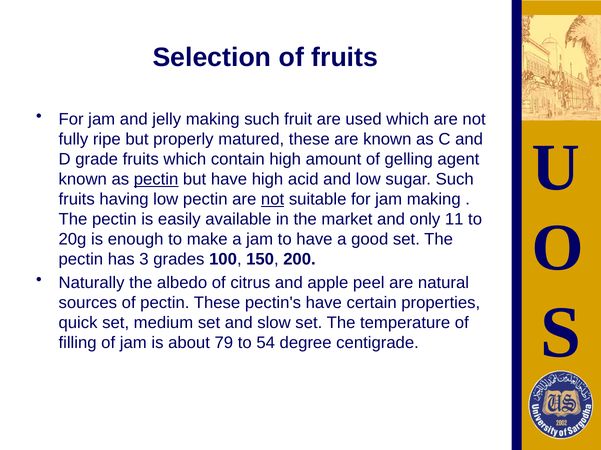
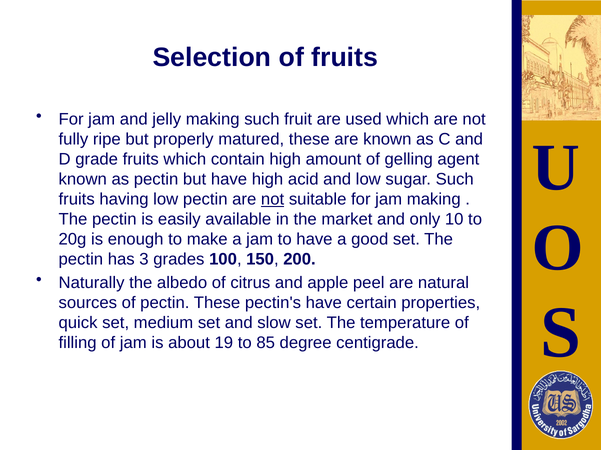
pectin underline: present -> none (156, 179)
11: 11 -> 10 (454, 220)
79: 79 -> 19 (224, 343)
54: 54 -> 85 (266, 343)
